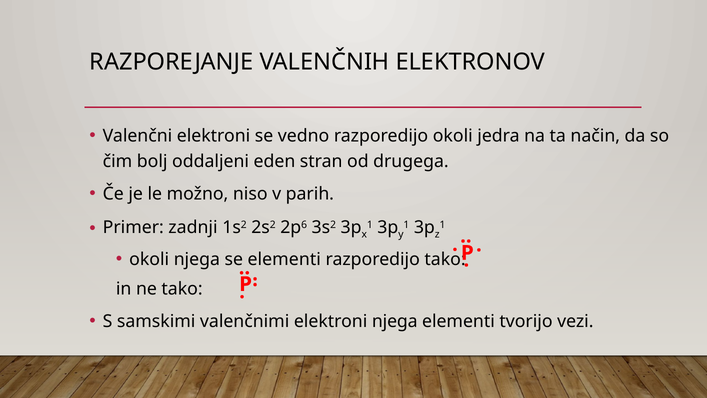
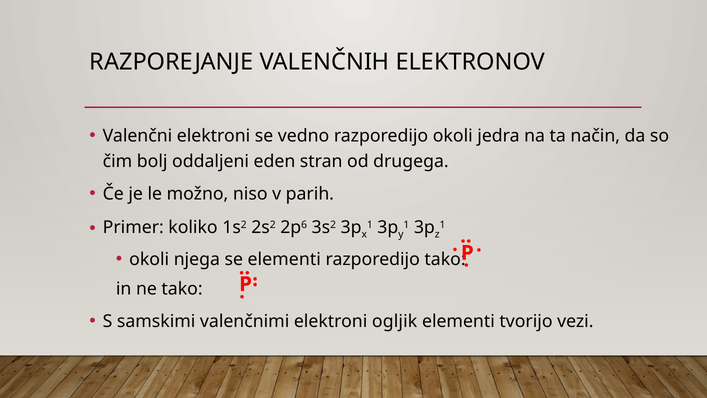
zadnji: zadnji -> koliko (193, 227)
elektroni njega: njega -> ogljik (395, 321)
